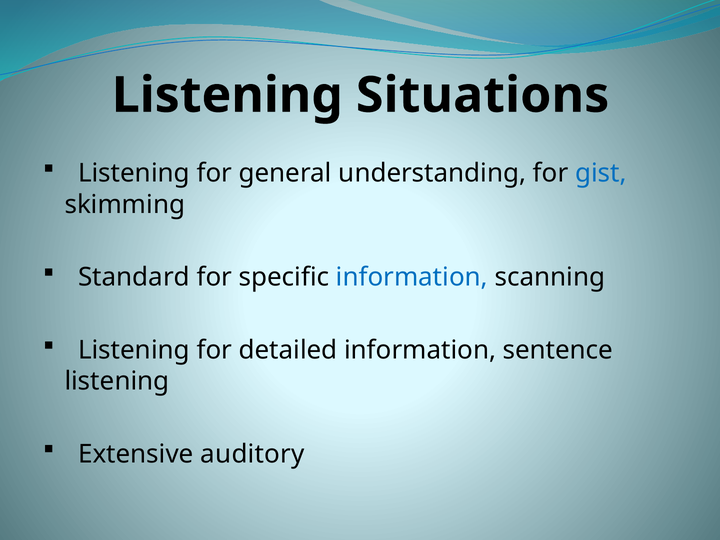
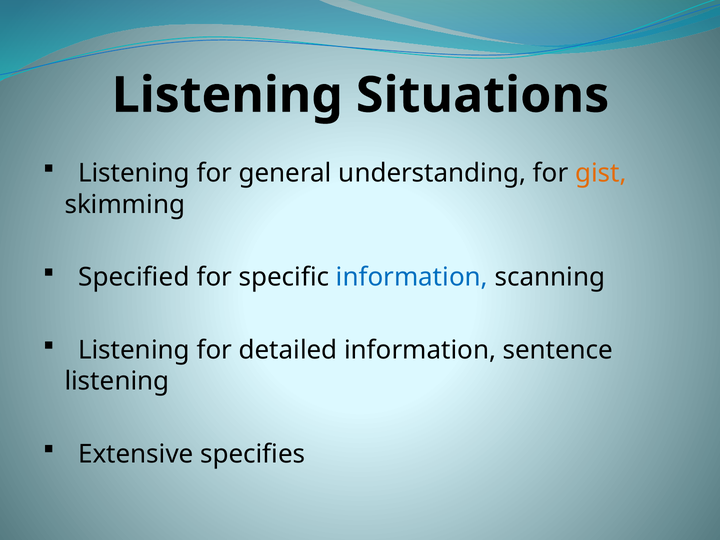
gist colour: blue -> orange (601, 173)
Standard: Standard -> Specified (134, 277)
auditory: auditory -> specifies (253, 454)
